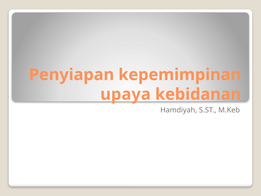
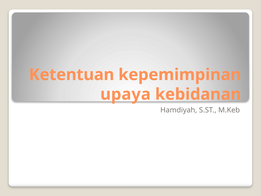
Penyiapan: Penyiapan -> Ketentuan (72, 75)
